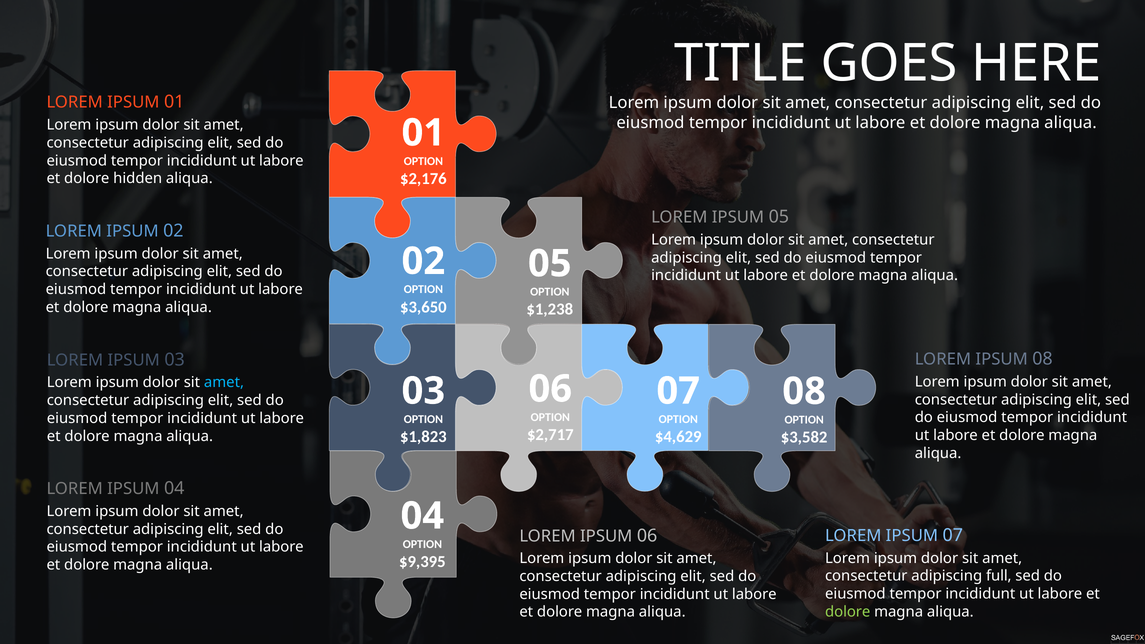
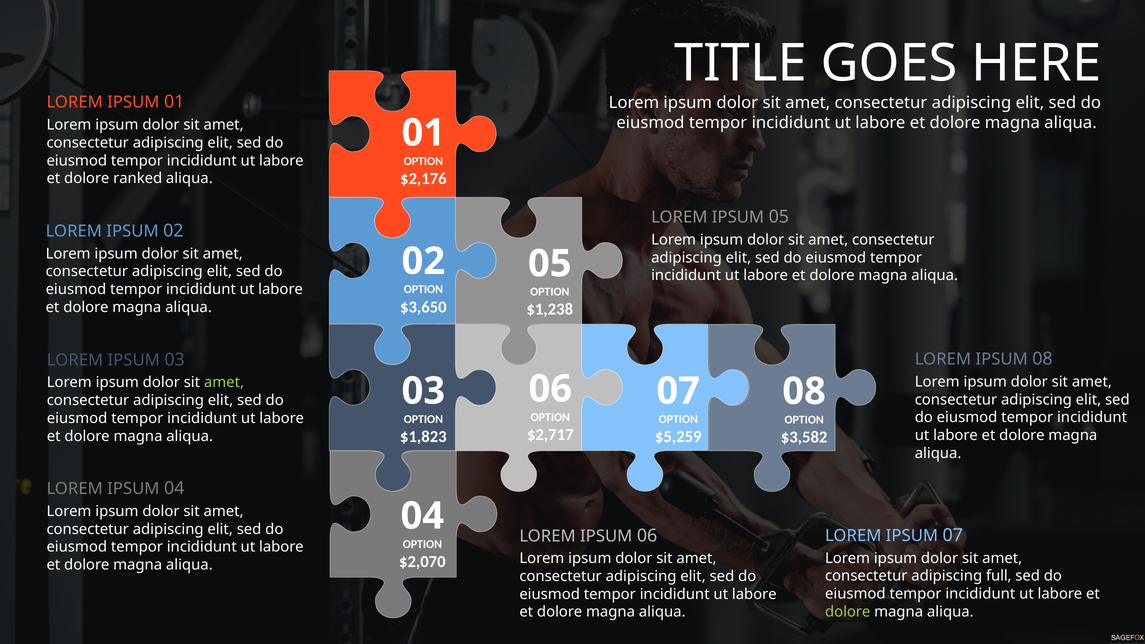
hidden: hidden -> ranked (138, 179)
amet colour: light blue -> light green (224, 382)
$4,629: $4,629 -> $5,259 (678, 437)
$9,395: $9,395 -> $2,070 (422, 562)
